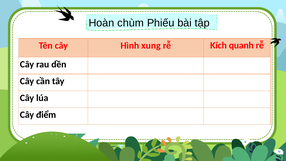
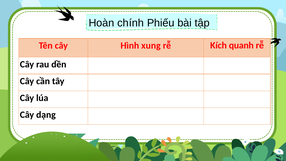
chùm: chùm -> chính (131, 23)
điểm: điểm -> dạng (46, 115)
